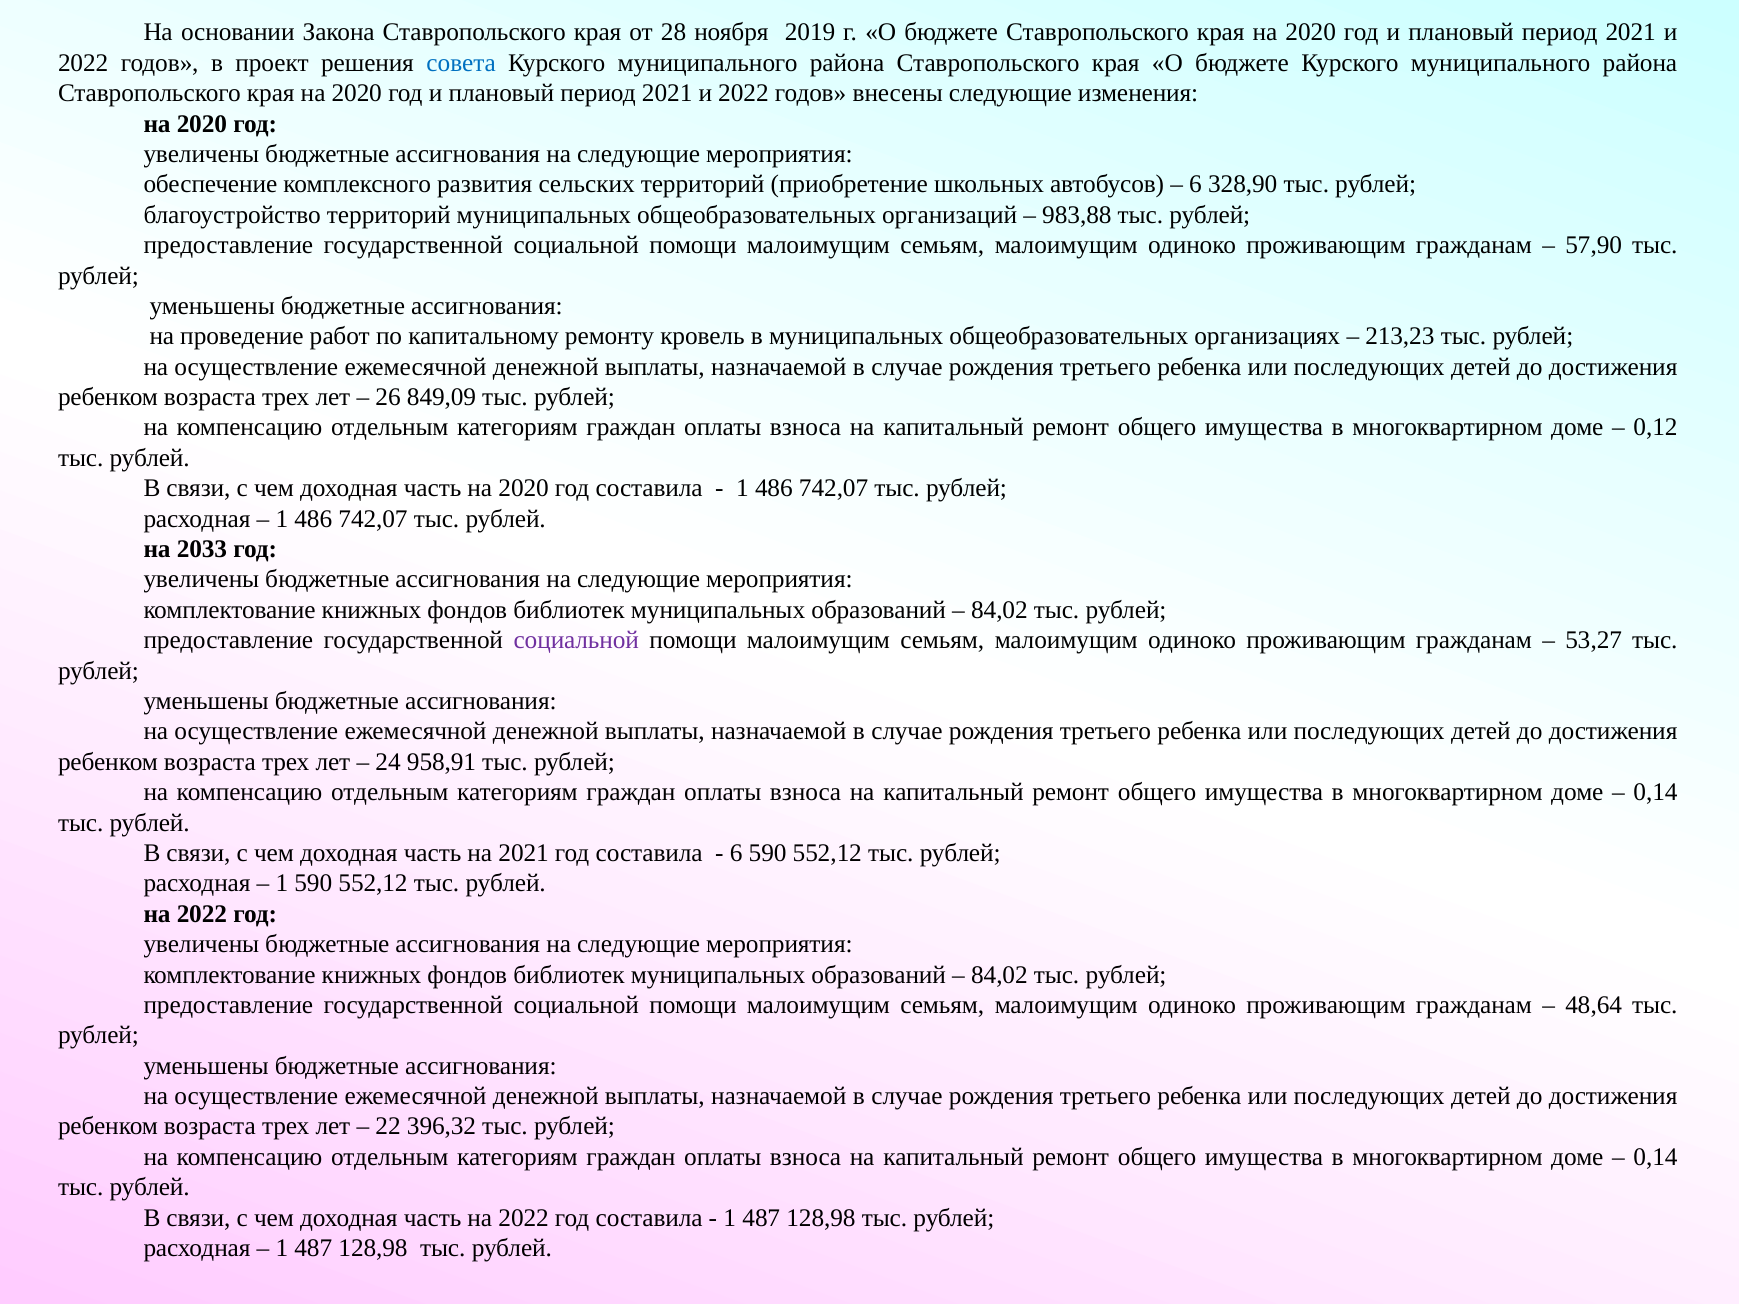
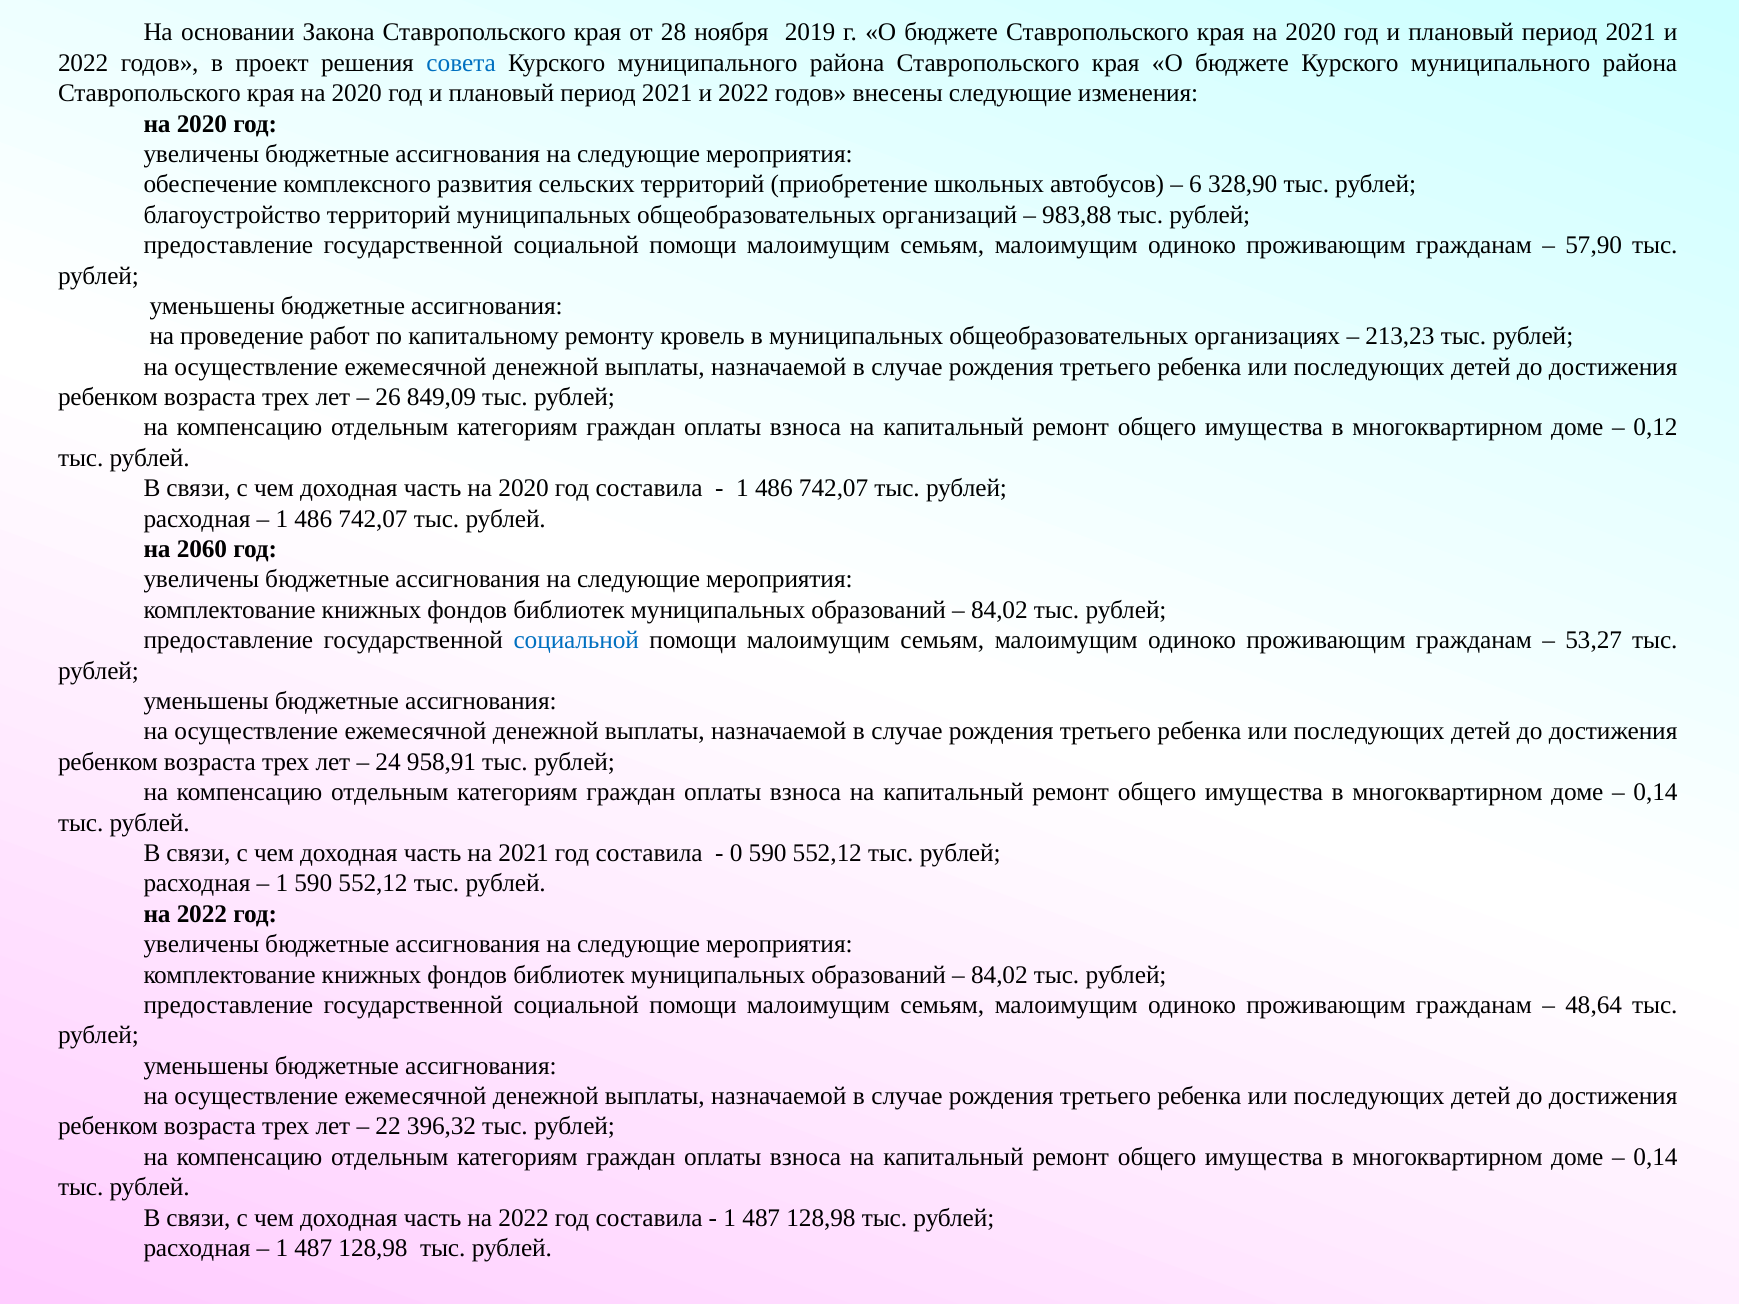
2033: 2033 -> 2060 (202, 549)
социальной colour: purple -> blue (576, 640)
6: 6 -> 0 (736, 853)
